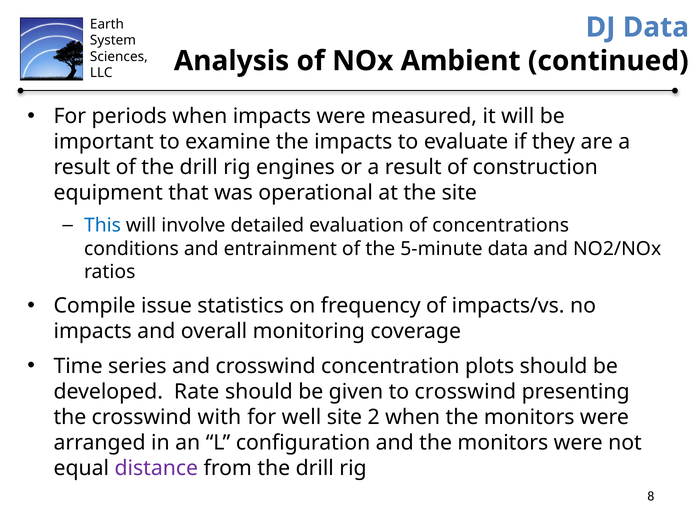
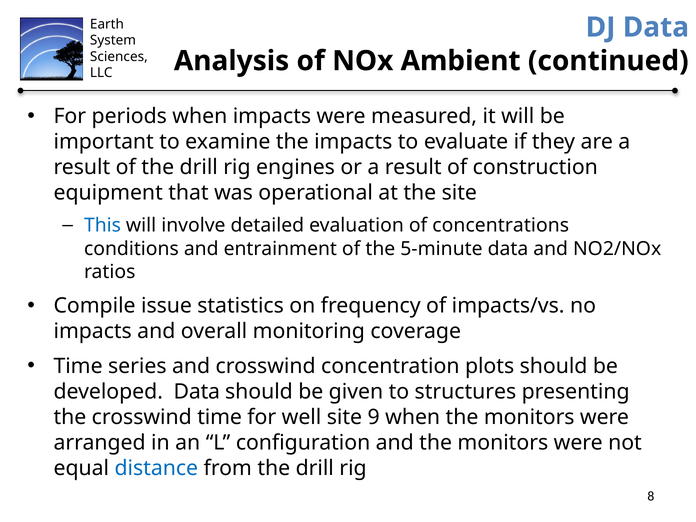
developed Rate: Rate -> Data (197, 392)
to crosswind: crosswind -> structures (465, 392)
crosswind with: with -> time (220, 417)
2: 2 -> 9 (374, 417)
distance colour: purple -> blue (156, 468)
